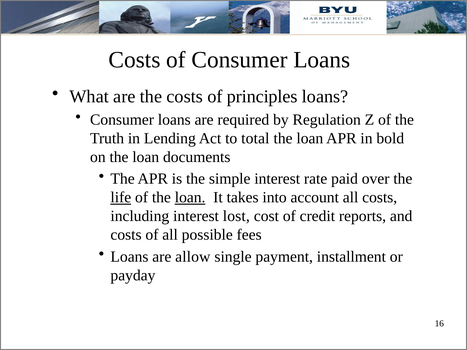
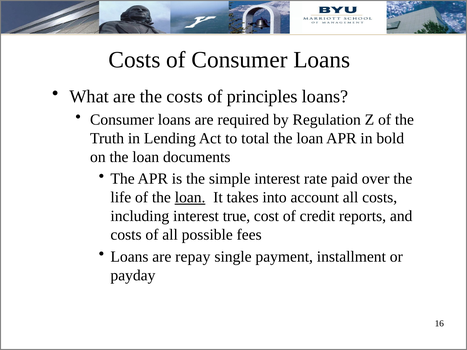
life underline: present -> none (121, 198)
lost: lost -> true (236, 216)
allow: allow -> repay (193, 257)
